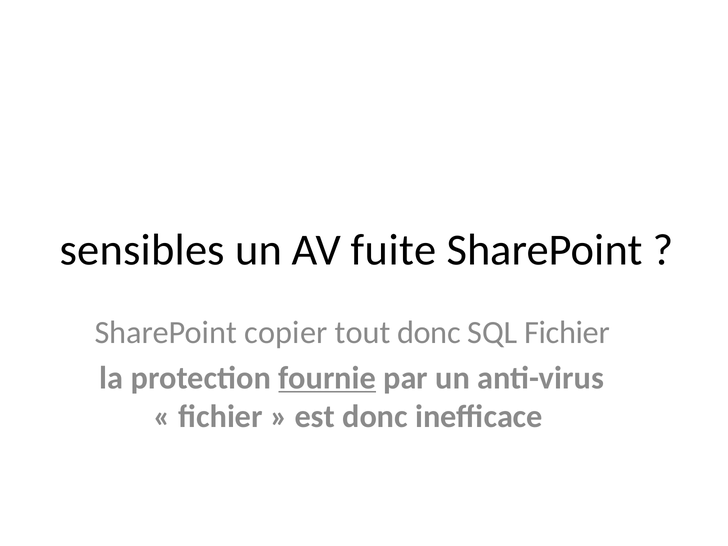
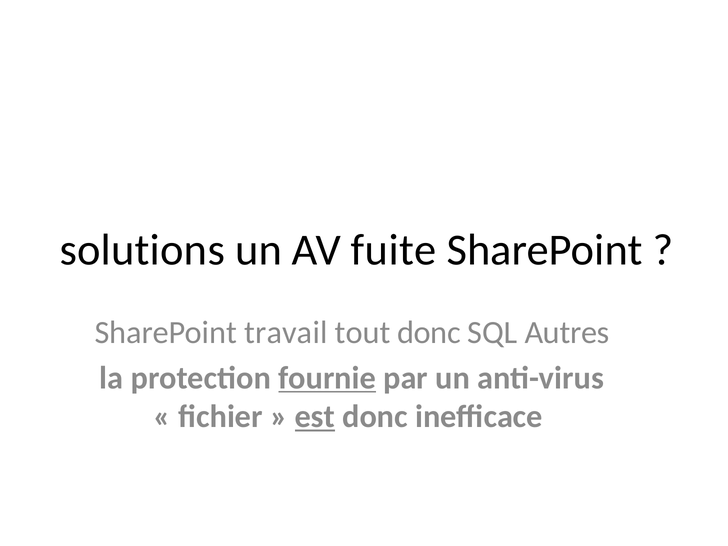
sensibles: sensibles -> solutions (142, 250)
copier: copier -> travail (286, 332)
SQL Fichier: Fichier -> Autres (567, 332)
est underline: none -> present (315, 417)
